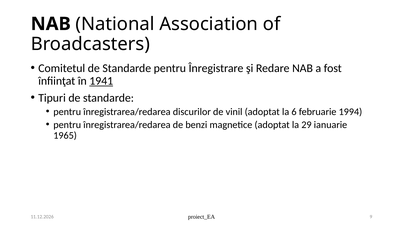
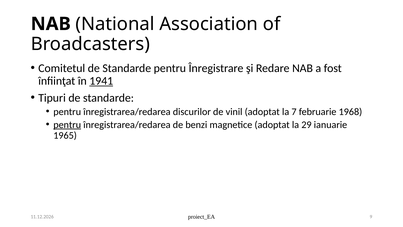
6: 6 -> 7 (294, 112)
1994: 1994 -> 1968 (350, 112)
pentru underline: none -> present (67, 125)
